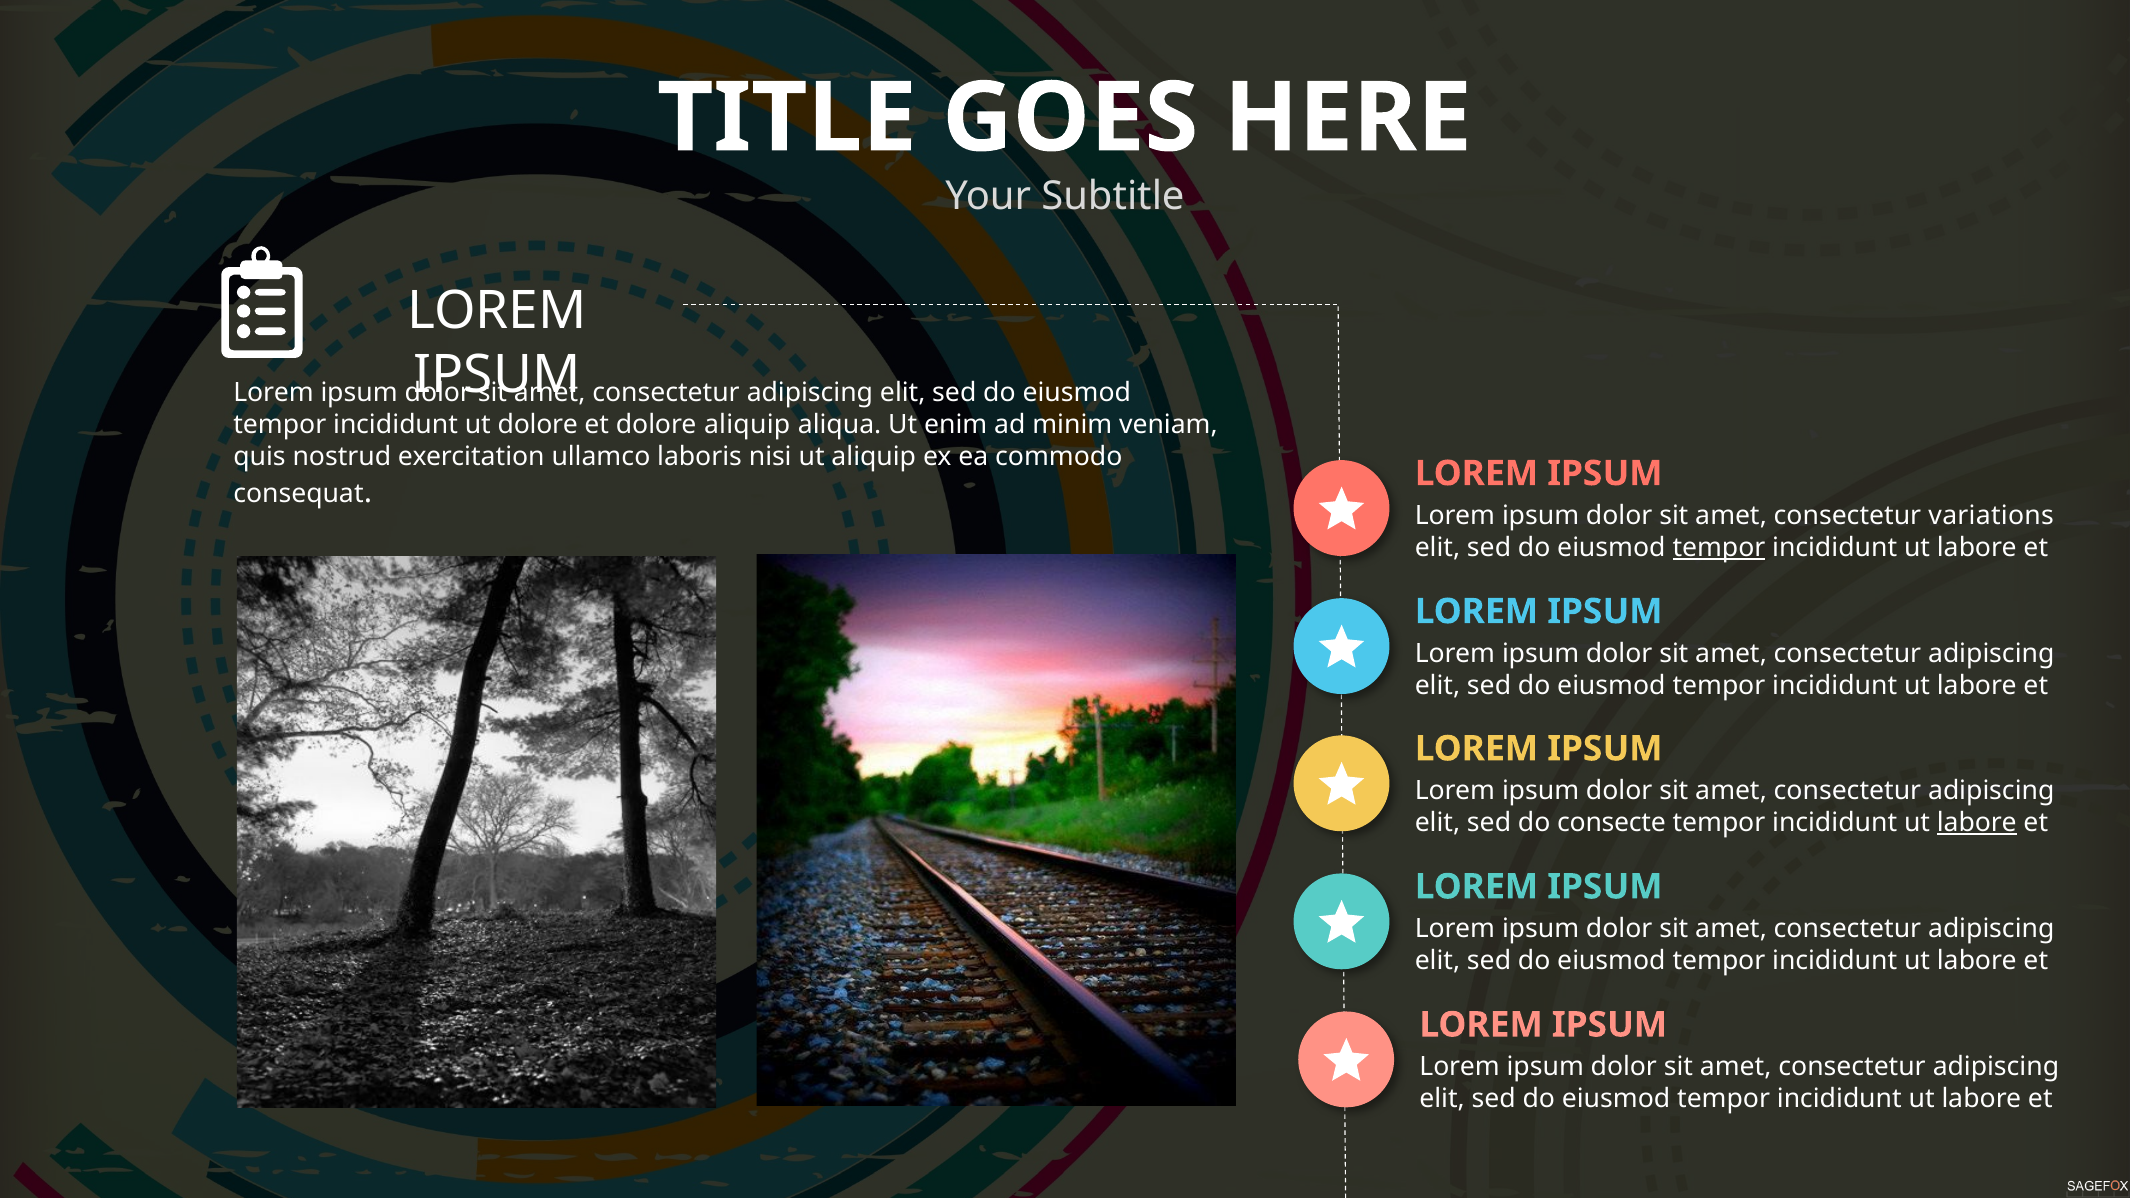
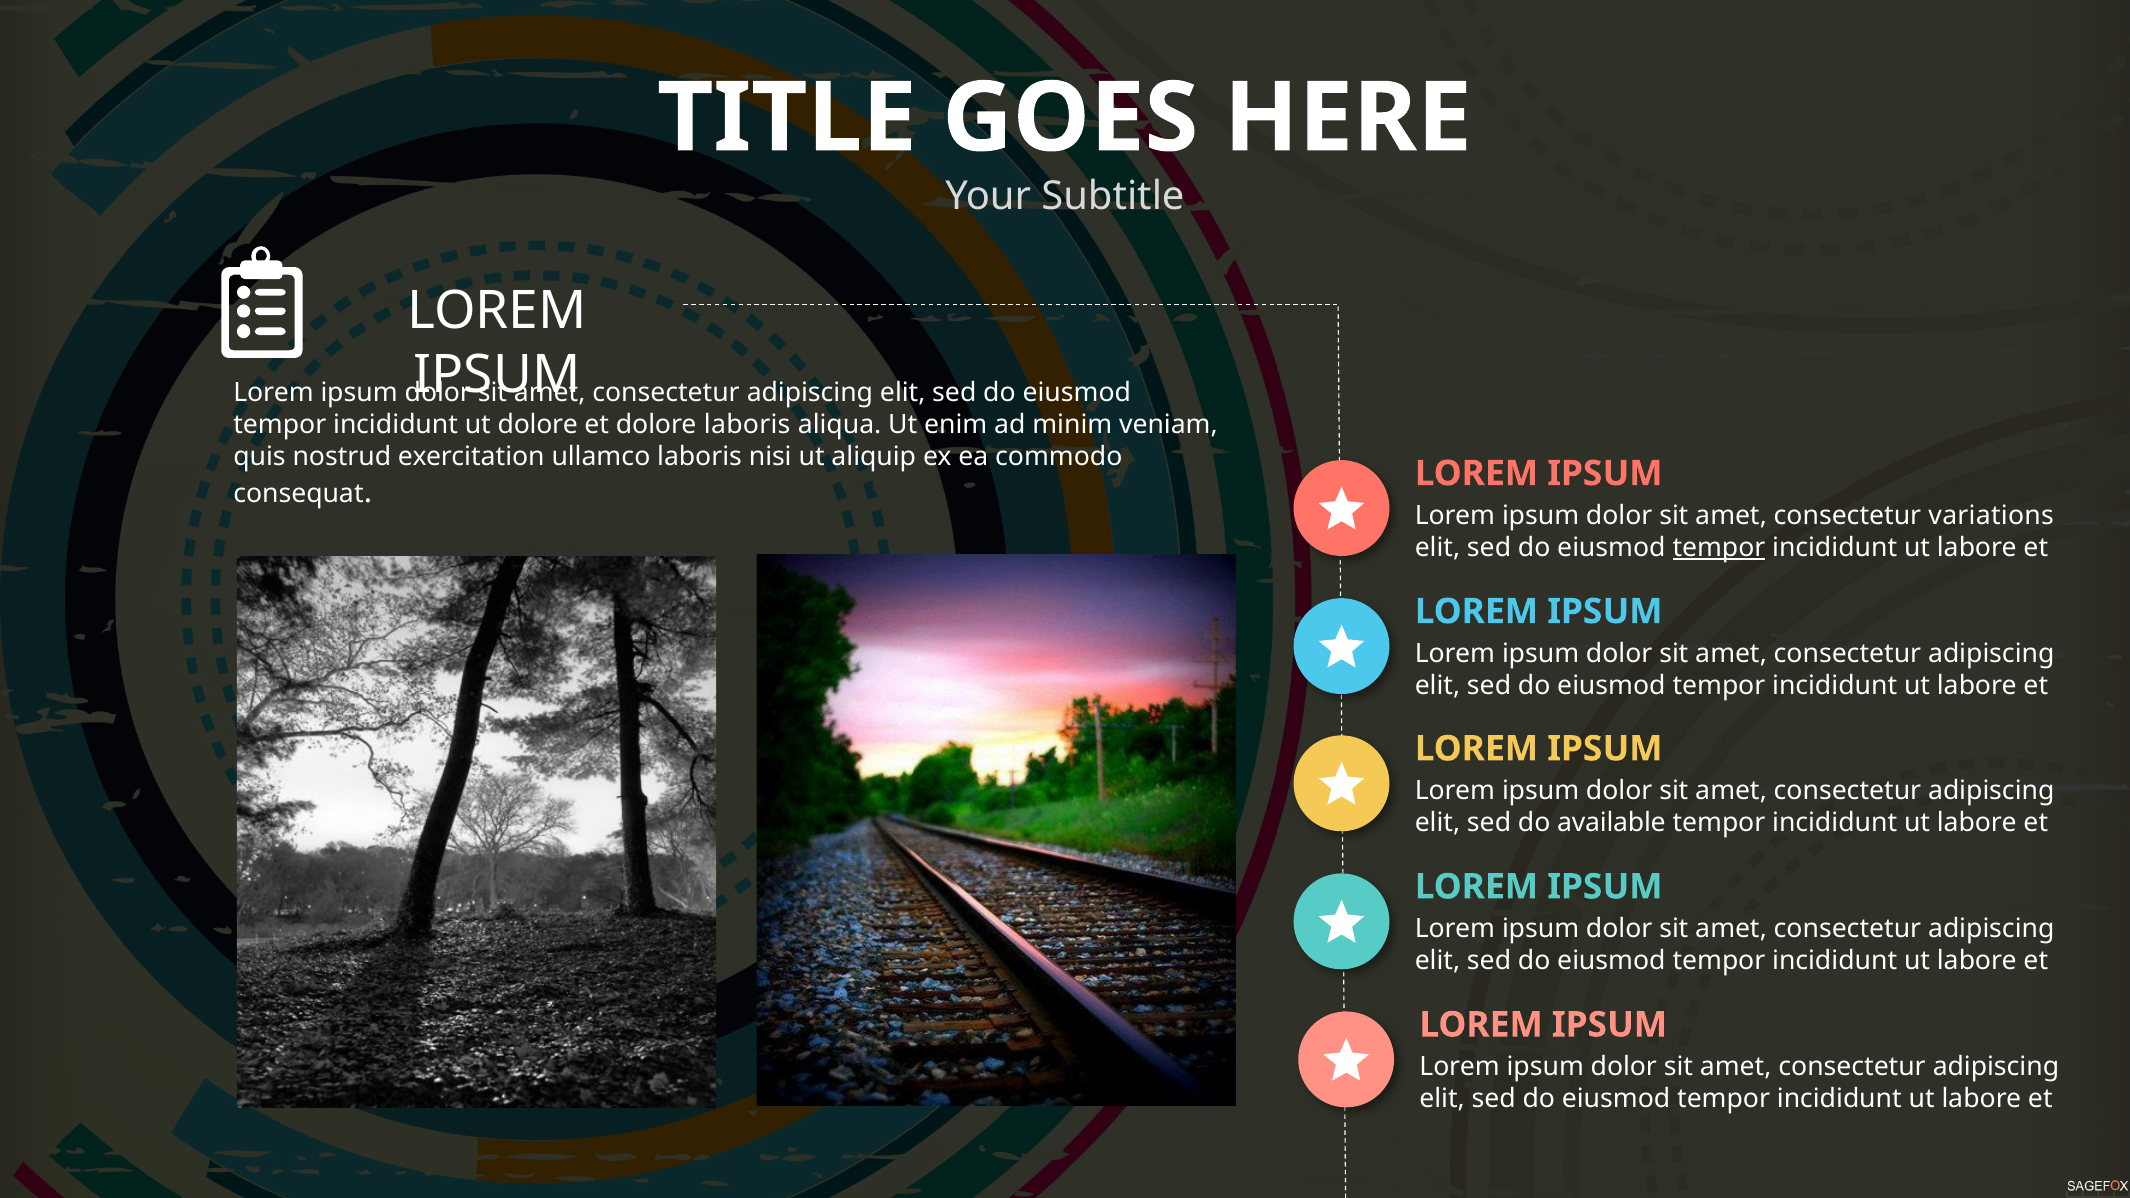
dolore aliquip: aliquip -> laboris (747, 425)
consecte: consecte -> available (1611, 823)
labore underline: present -> none (1977, 823)
